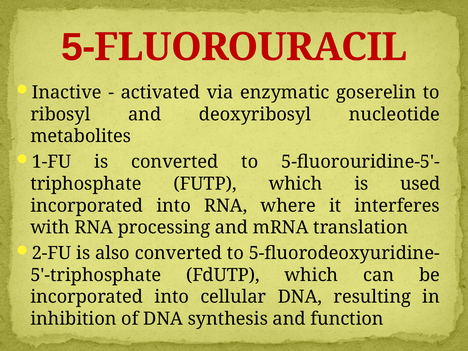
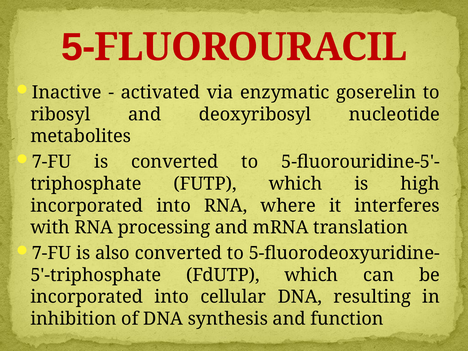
1-FU: 1-FU -> 7-FU (51, 162)
used: used -> high (420, 184)
2-FU: 2-FU -> 7-FU (51, 253)
